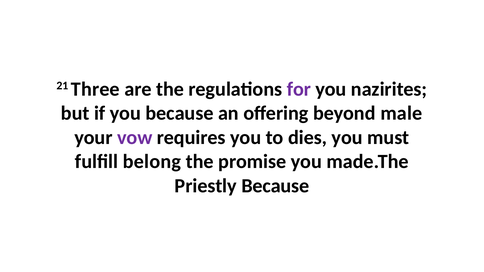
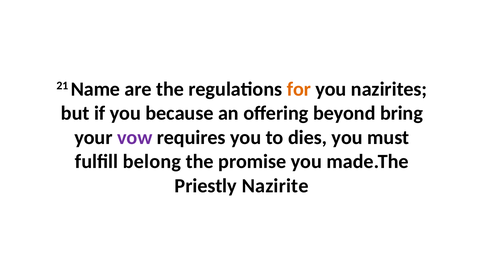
Three: Three -> Name (96, 89)
for colour: purple -> orange (299, 89)
male: male -> bring (402, 113)
Priestly Because: Because -> Nazirite (275, 186)
